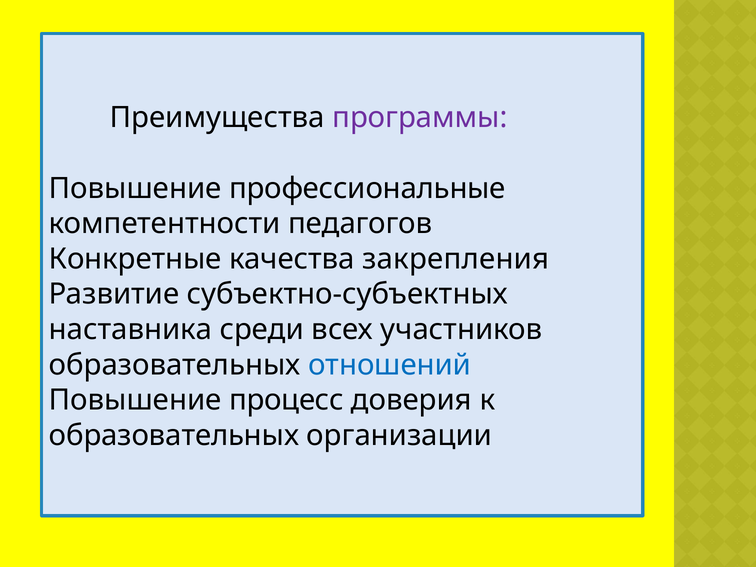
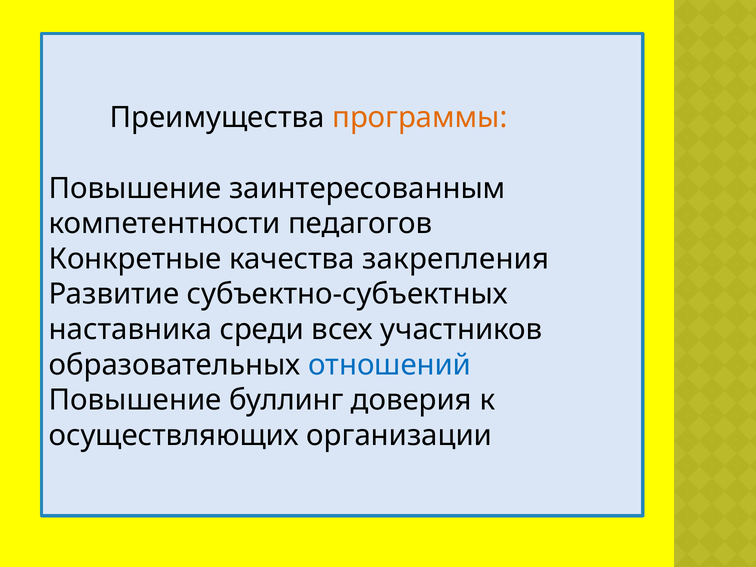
программы colour: purple -> orange (420, 118)
профессиональные: профессиональные -> заинтересованным (367, 188)
процесс: процесс -> буллинг (286, 400)
образовательных: образовательных -> осуществляющих (174, 435)
